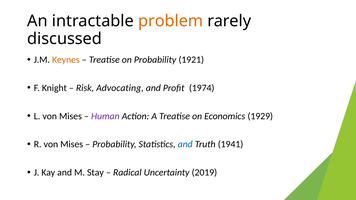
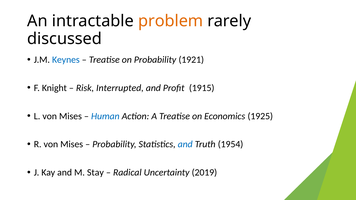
Keynes colour: orange -> blue (66, 60)
Advocating: Advocating -> Interrupted (120, 88)
1974: 1974 -> 1915 (202, 88)
Human colour: purple -> blue (105, 116)
1929: 1929 -> 1925 (260, 116)
1941: 1941 -> 1954 (231, 144)
